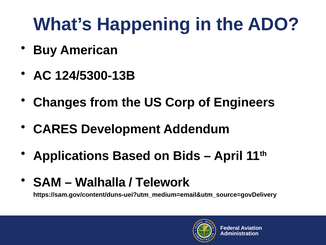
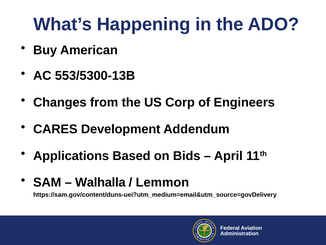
124/5300-13B: 124/5300-13B -> 553/5300-13B (95, 76)
Telework: Telework -> Lemmon (162, 182)
